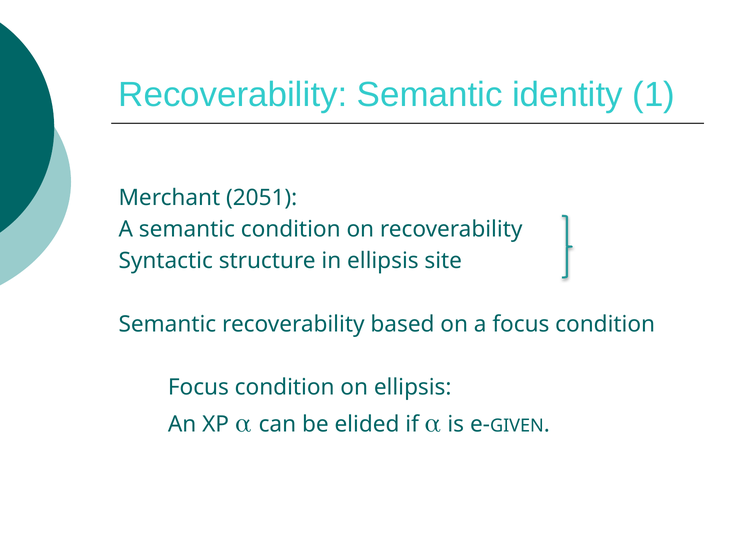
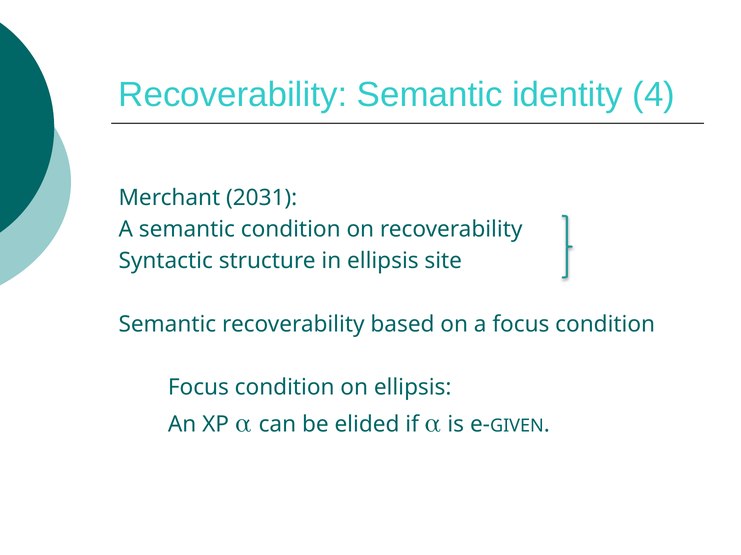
1: 1 -> 4 (654, 95)
2051: 2051 -> 2031 (262, 198)
